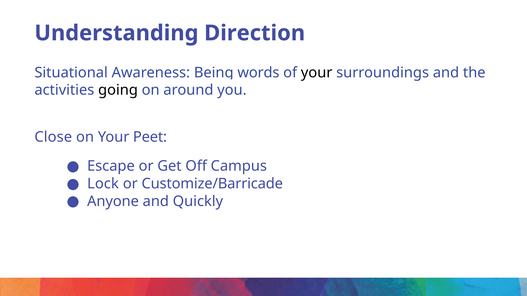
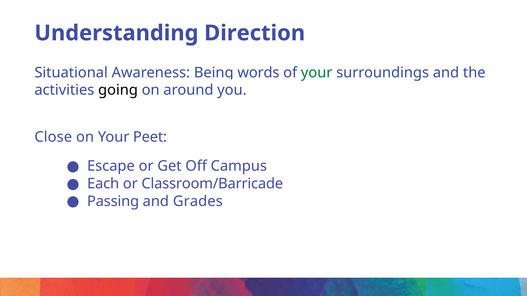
your colour: black -> green (317, 73)
Lock: Lock -> Each (103, 184)
Customize/Barricade: Customize/Barricade -> Classroom/Barricade (212, 184)
Anyone: Anyone -> Passing (113, 202)
Quickly: Quickly -> Grades (198, 202)
